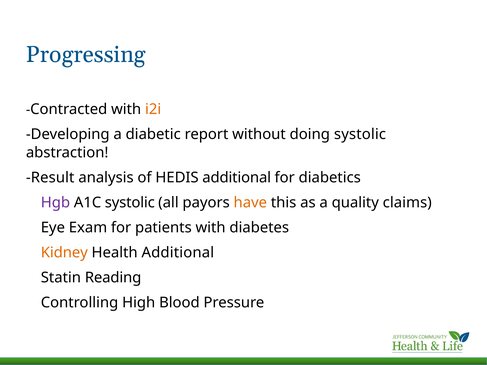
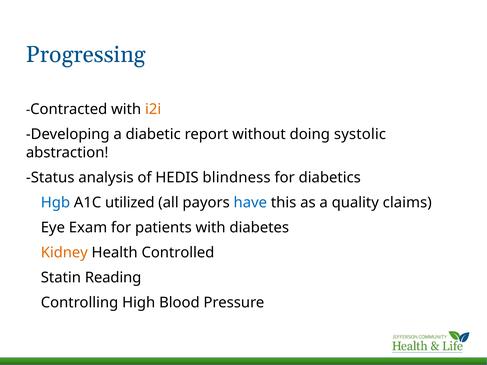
Result: Result -> Status (50, 178)
HEDIS additional: additional -> blindness (237, 178)
Hgb colour: purple -> blue (55, 203)
A1C systolic: systolic -> utilized (130, 203)
have colour: orange -> blue (250, 203)
Health Additional: Additional -> Controlled (178, 253)
